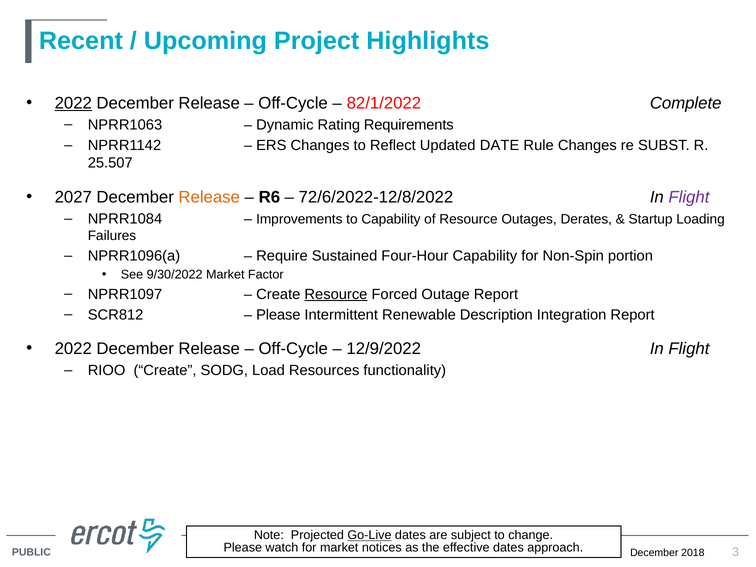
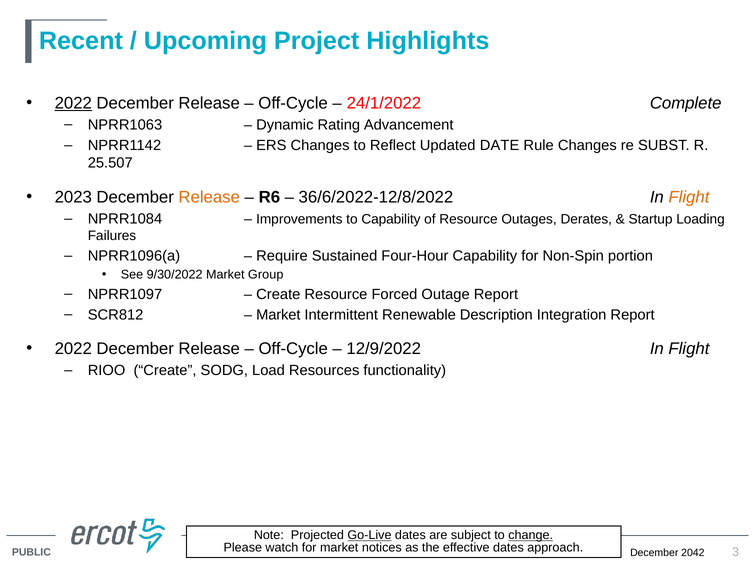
82/1/2022: 82/1/2022 -> 24/1/2022 (384, 103)
Requirements: Requirements -> Advancement (409, 125)
2027: 2027 -> 2023 (73, 197)
72/6/2022-12/8/2022: 72/6/2022-12/8/2022 -> 36/6/2022-12/8/2022 (376, 197)
Flight colour: purple -> orange (689, 197)
Factor: Factor -> Group (266, 275)
Resource underline: present -> none (336, 294)
Please: Please -> Market (278, 315)
change underline: none -> present (531, 535)
2018: 2018 -> 2042 (693, 553)
